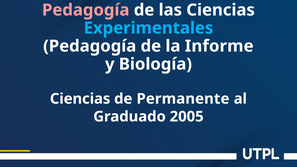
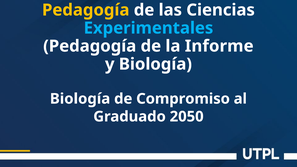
Pedagogía colour: pink -> yellow (86, 10)
Ciencias: Ciencias -> Biología (80, 99)
Permanente: Permanente -> Compromiso (183, 99)
2005: 2005 -> 2050 (187, 117)
